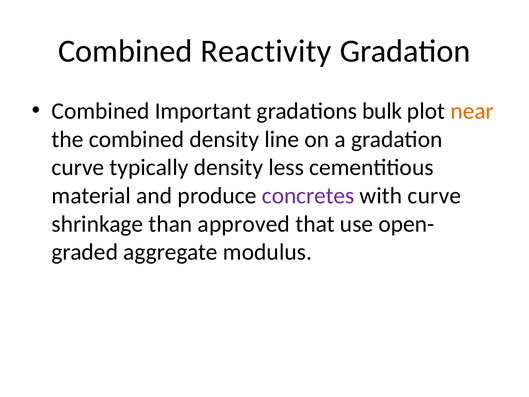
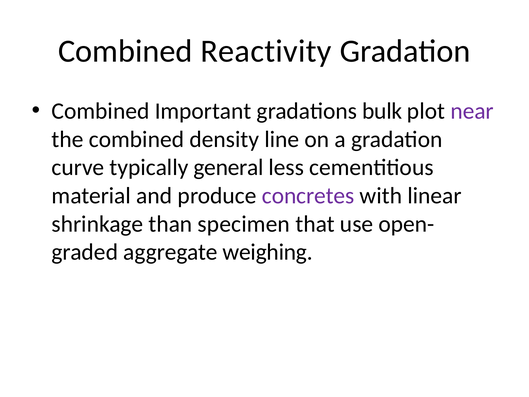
near colour: orange -> purple (472, 111)
typically density: density -> general (229, 167)
with curve: curve -> linear (434, 196)
approved: approved -> specimen (244, 224)
modulus: modulus -> weighing (268, 252)
